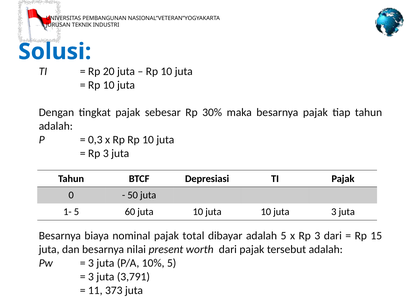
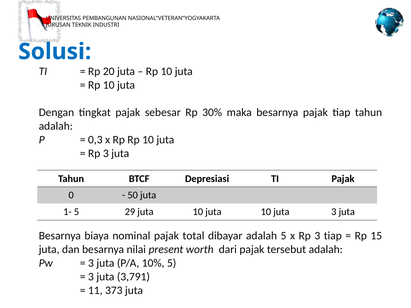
60: 60 -> 29 (130, 212)
3 dari: dari -> tiap (333, 236)
